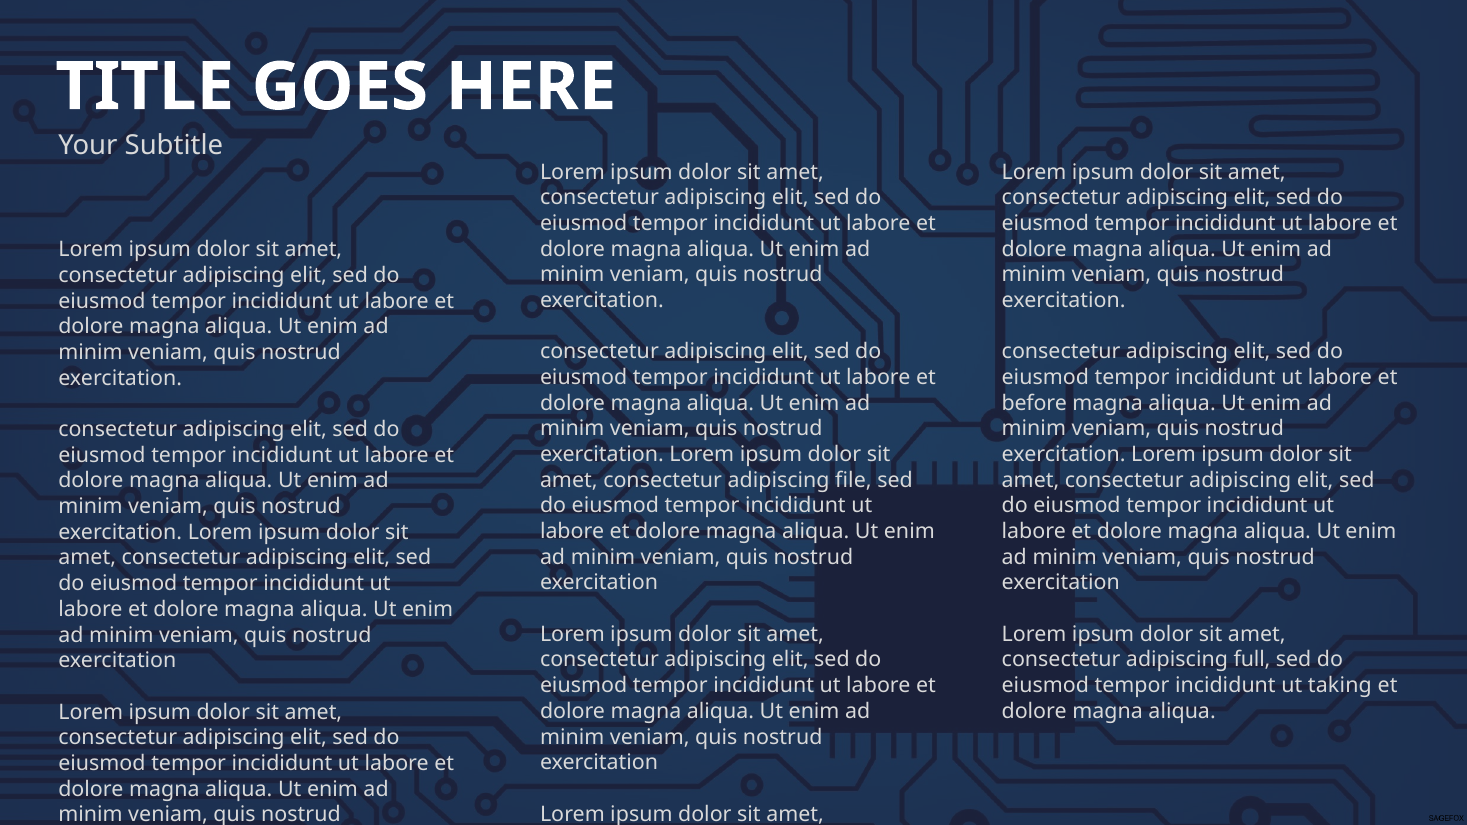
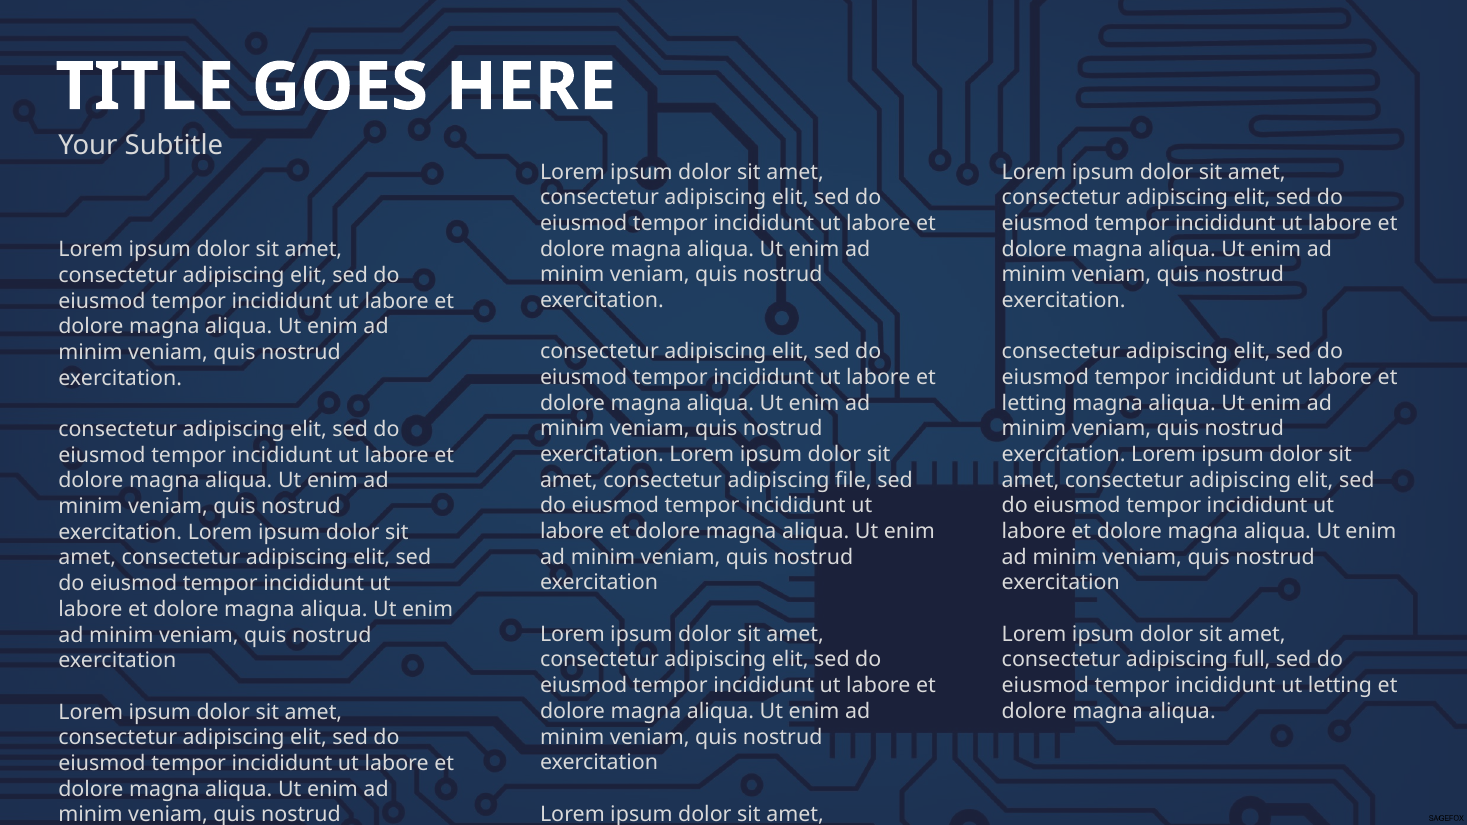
before: before -> letting (1034, 403)
ut taking: taking -> letting (1340, 686)
